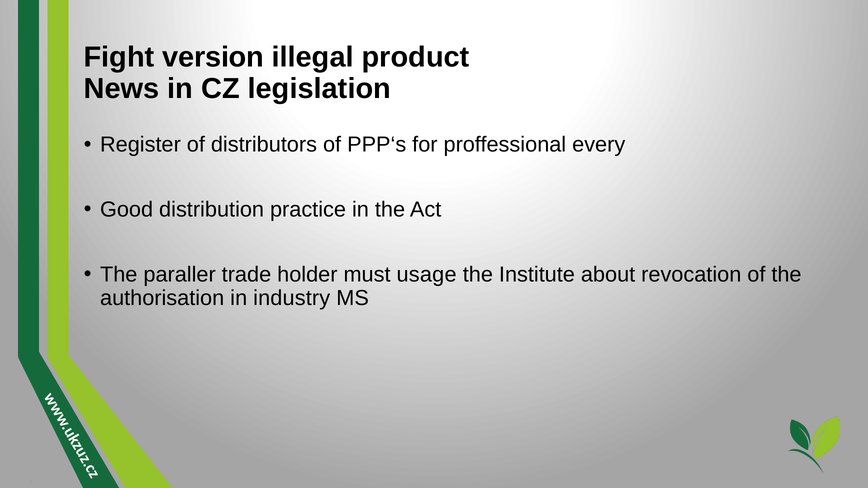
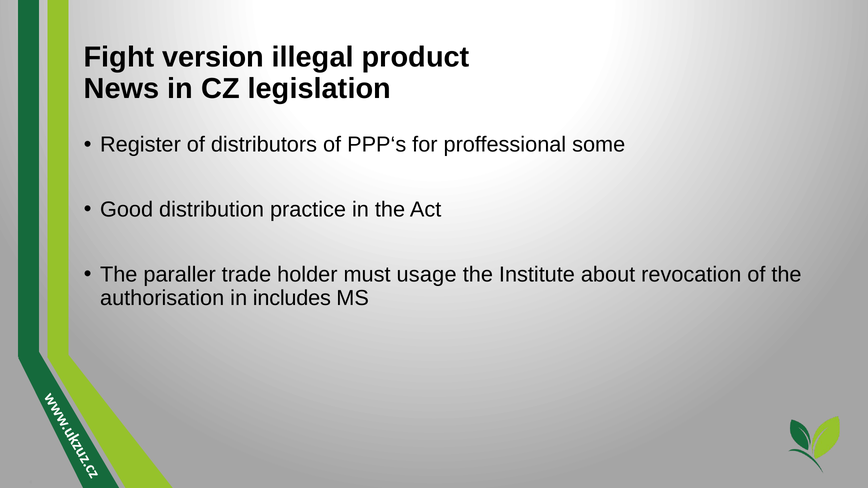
every: every -> some (599, 145)
industry: industry -> includes (292, 298)
